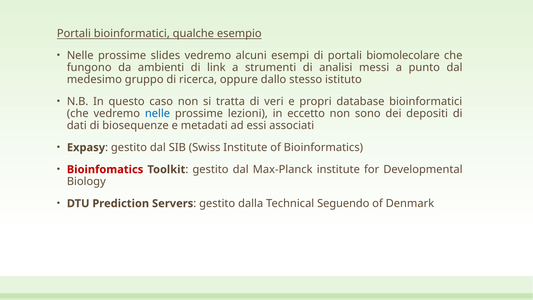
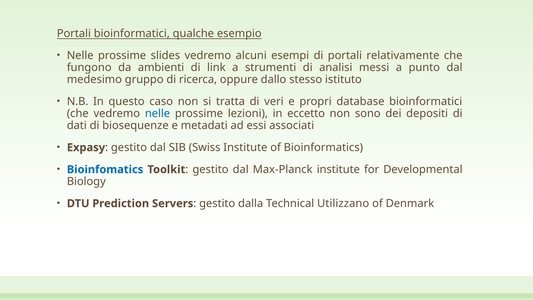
biomolecolare: biomolecolare -> relativamente (403, 55)
Bioinfomatics colour: red -> blue (105, 169)
Seguendo: Seguendo -> Utilizzano (343, 203)
